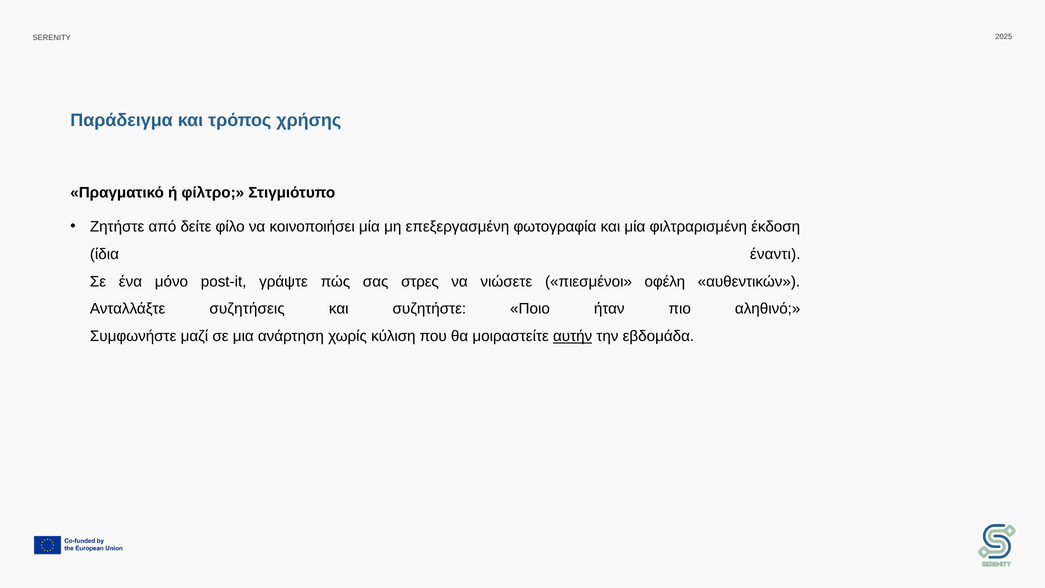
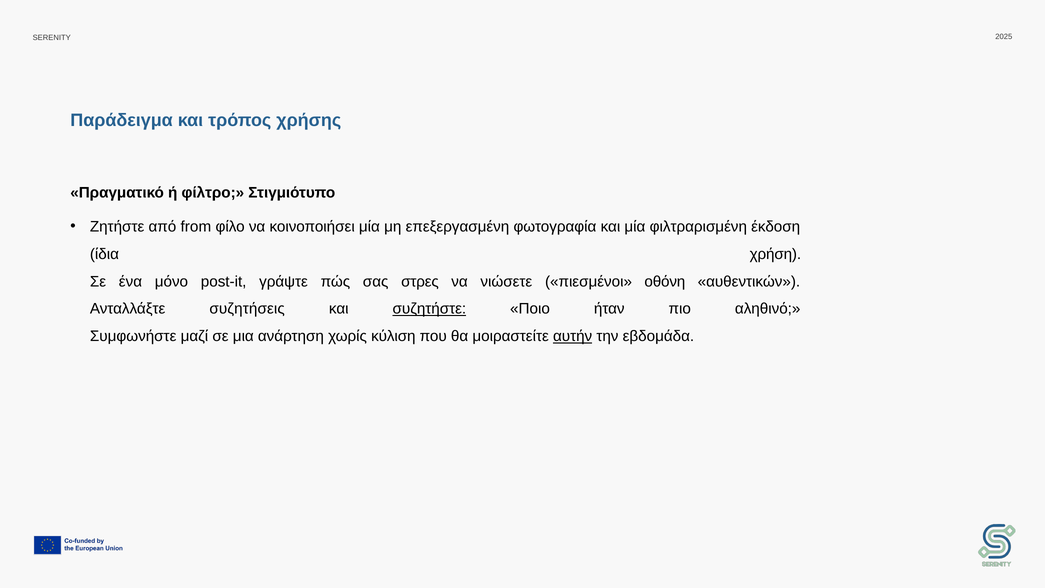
δείτε: δείτε -> from (196, 227)
έναντι: έναντι -> χρήση (775, 254)
οφέλη: οφέλη -> οθόνη (665, 281)
συζητήστε underline: none -> present (429, 309)
